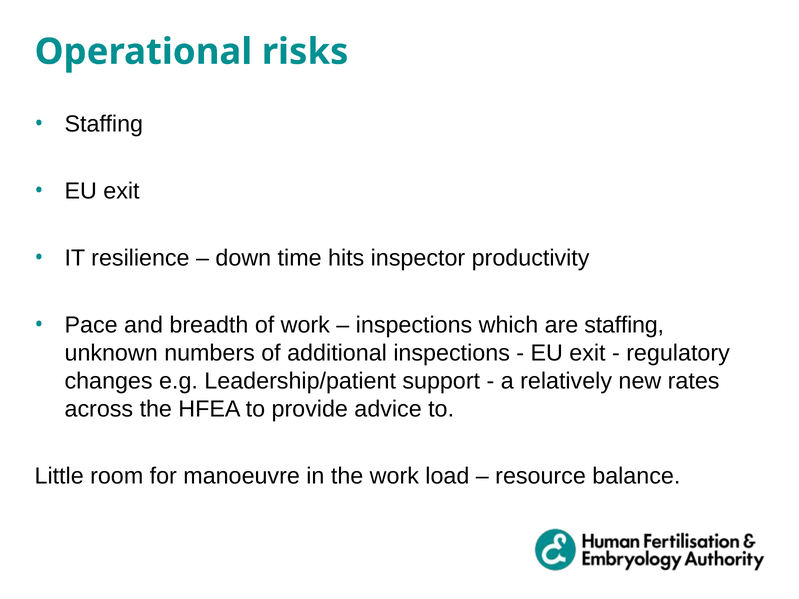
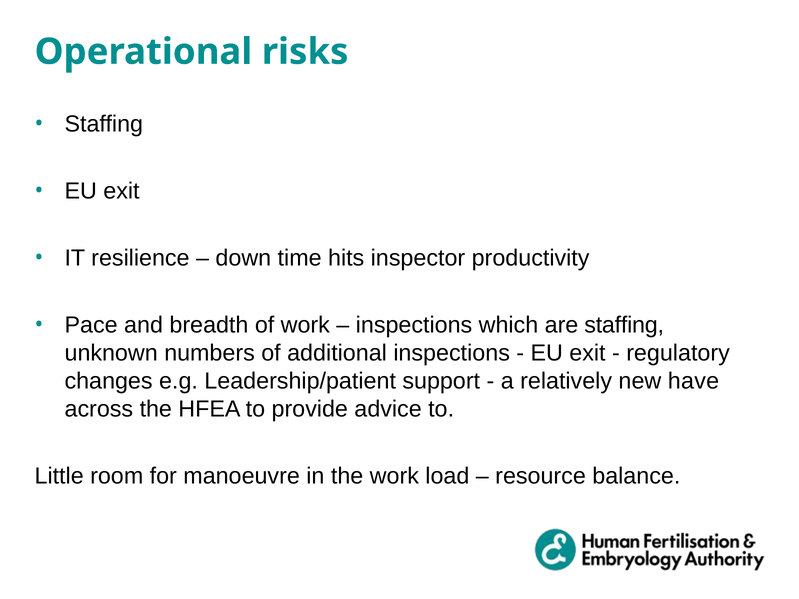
rates: rates -> have (693, 381)
